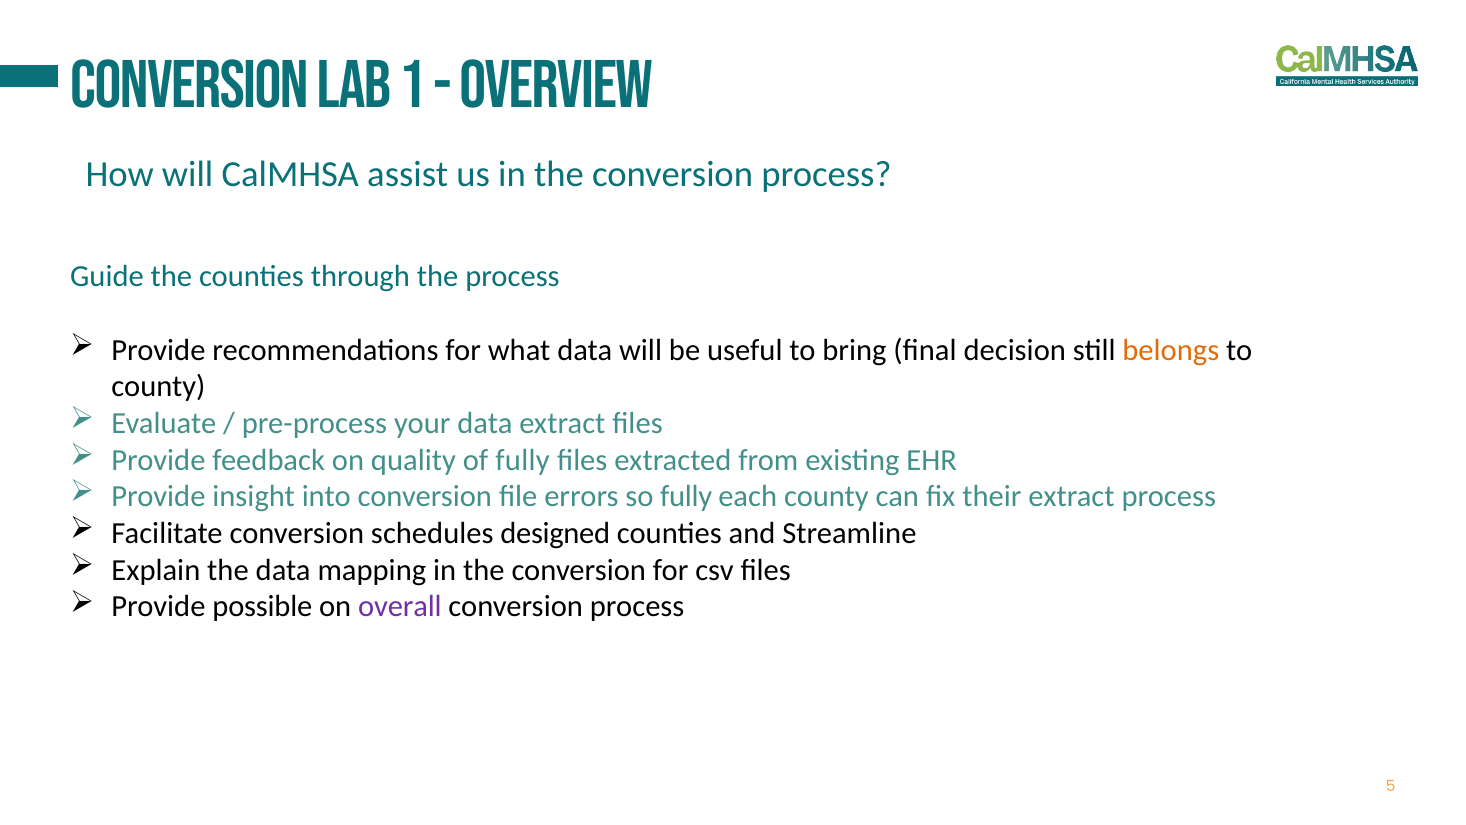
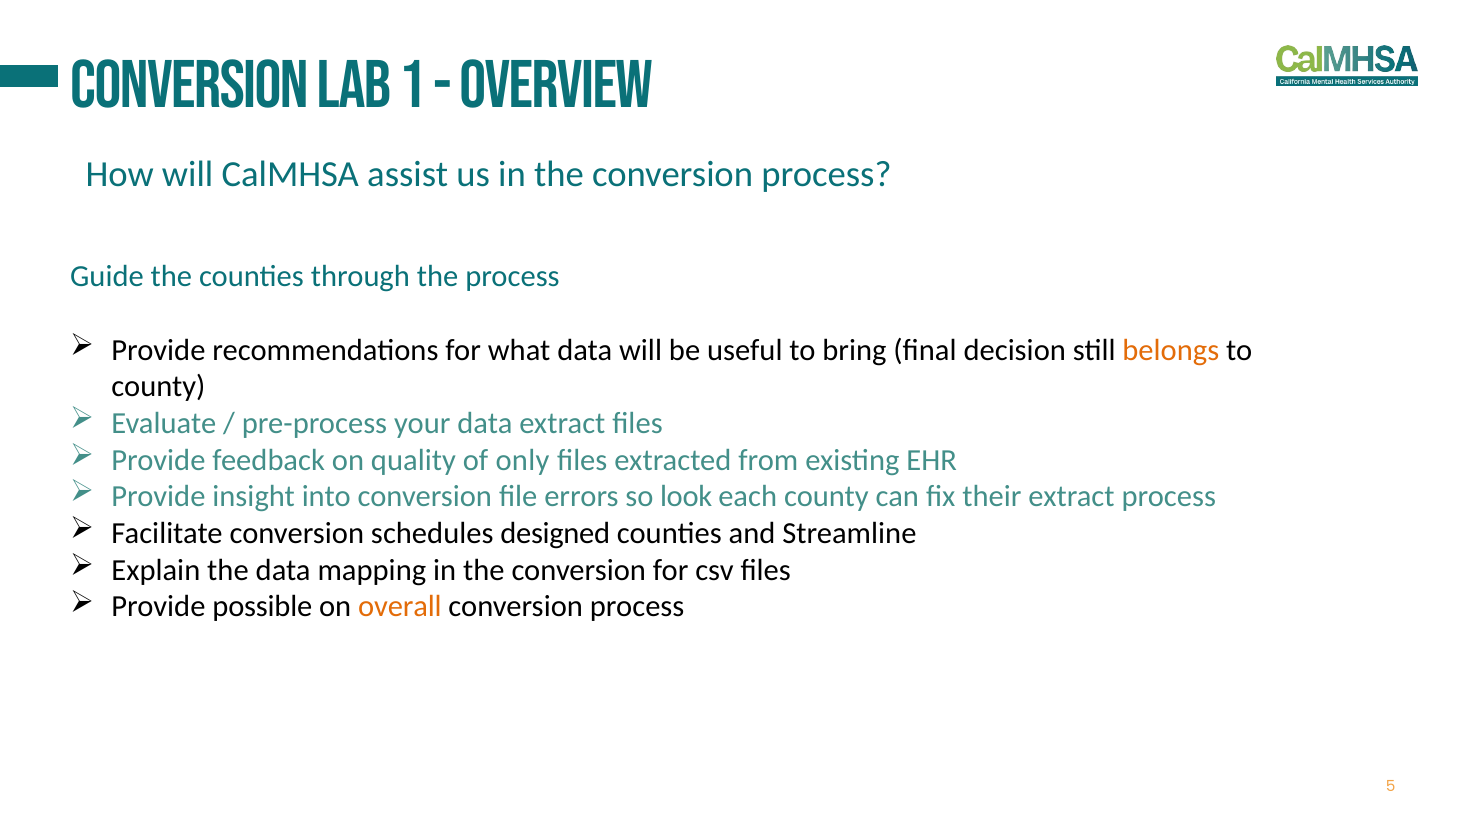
of fully: fully -> only (522, 460)
so fully: fully -> look (686, 497)
overall colour: purple -> orange (400, 607)
